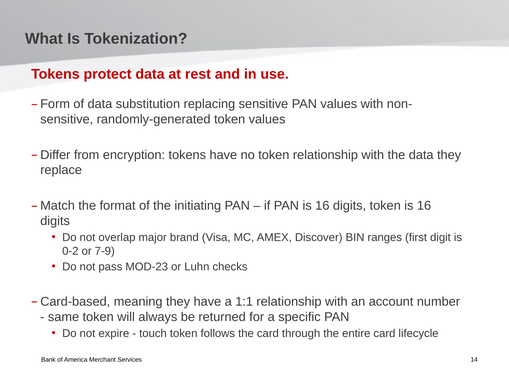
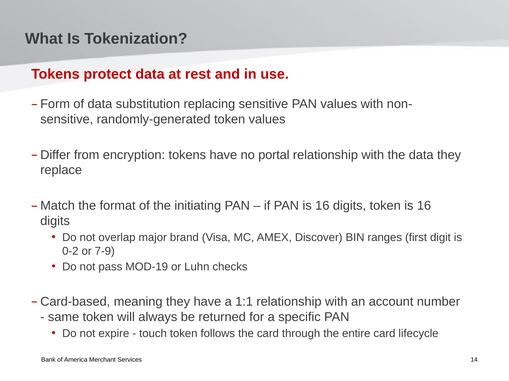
no token: token -> portal (274, 155)
MOD-23: MOD-23 -> MOD-19 (147, 267)
